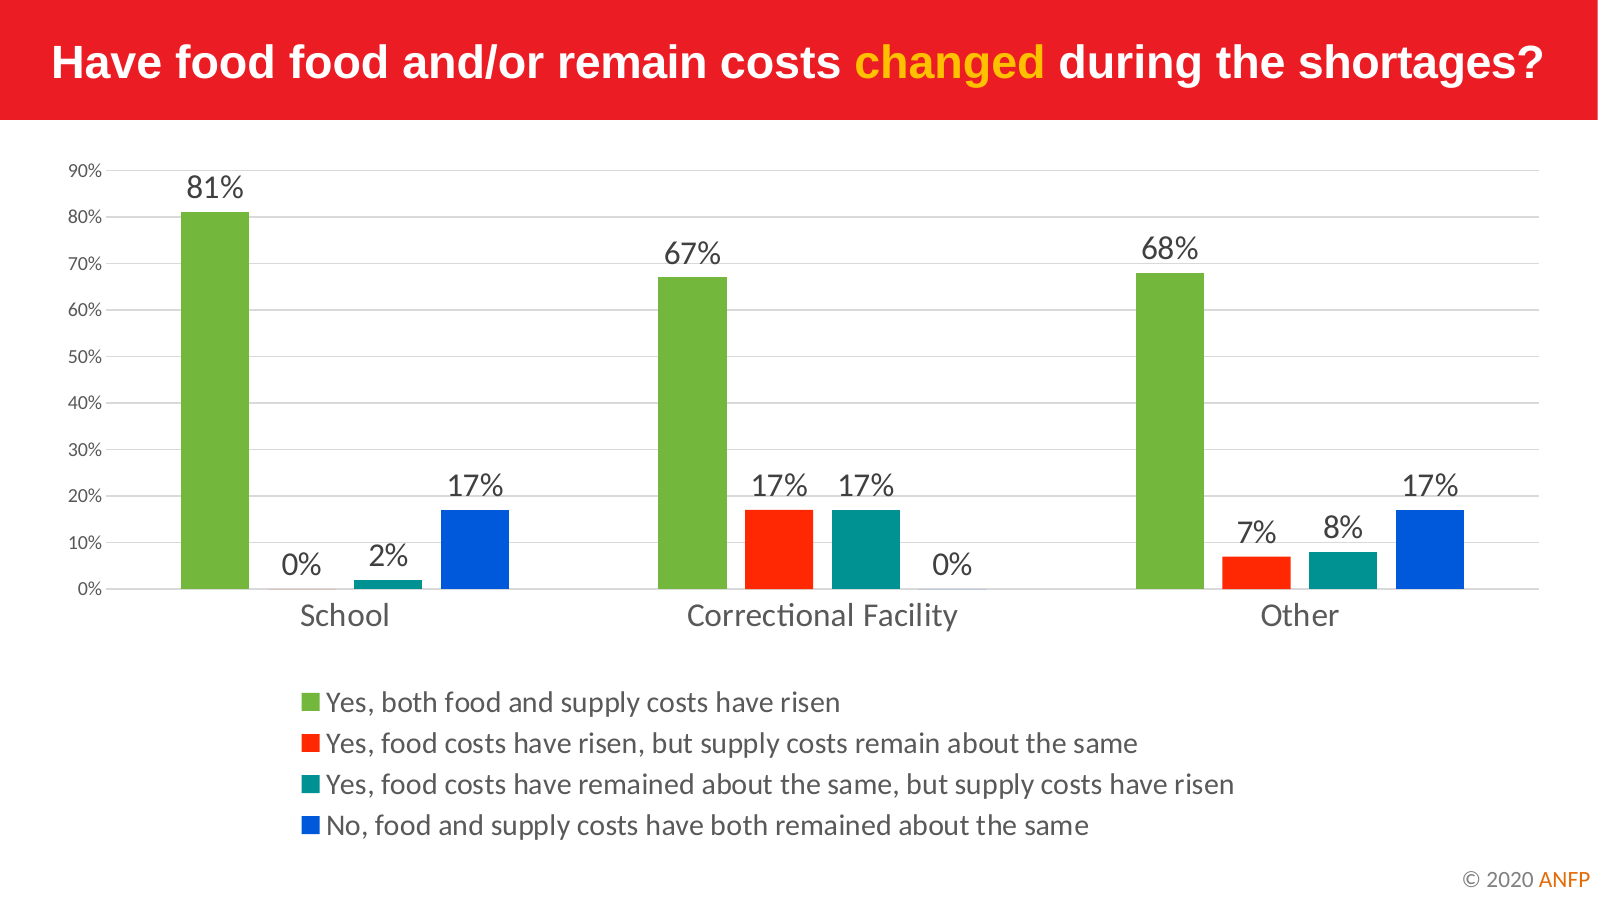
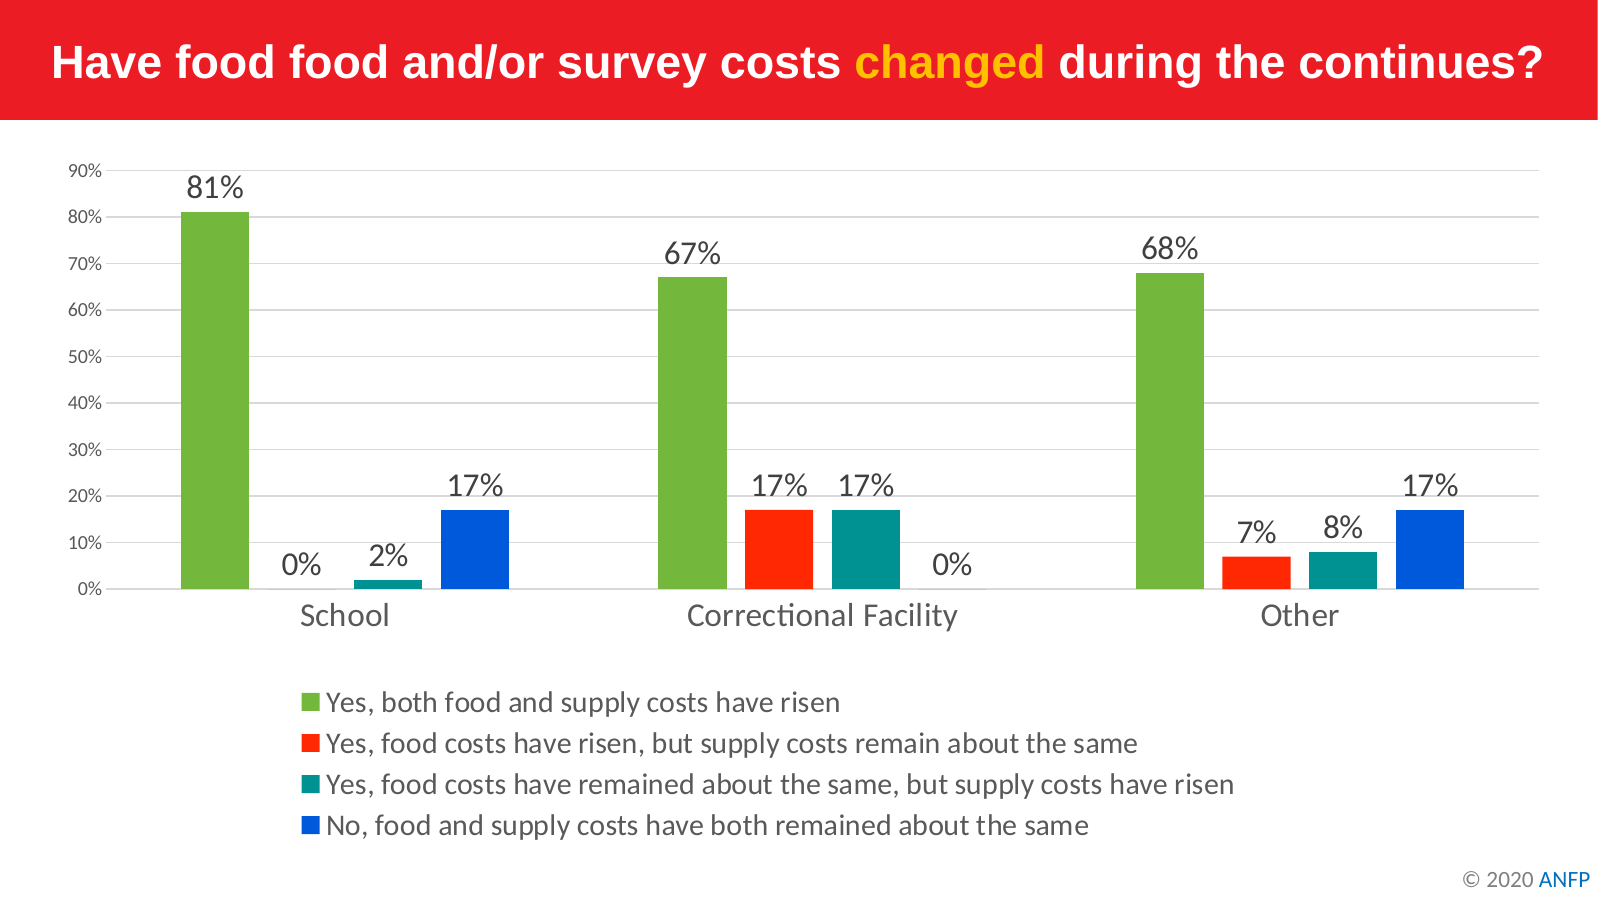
and/or remain: remain -> survey (632, 63)
shortages: shortages -> continues (1421, 63)
ANFP colour: orange -> blue (1565, 880)
